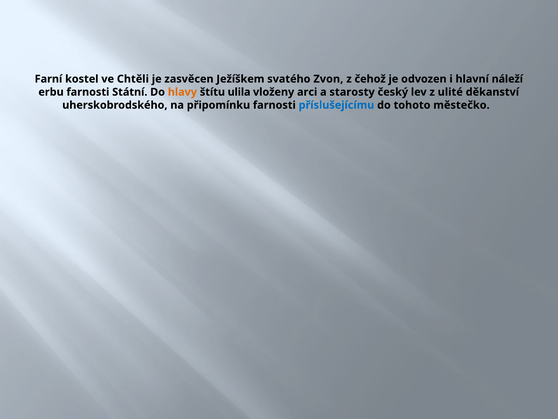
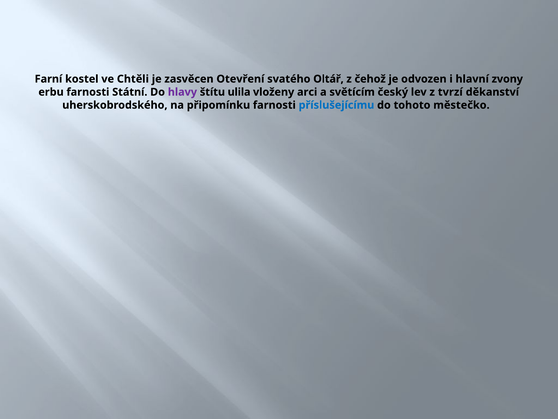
Ježíškem: Ježíškem -> Otevření (240, 79)
Zvon: Zvon -> Oltář (328, 79)
náleží: náleží -> zvony (507, 79)
hlavy colour: orange -> purple (182, 92)
starosty: starosty -> světícím (352, 92)
ulité: ulité -> tvrzí (450, 92)
